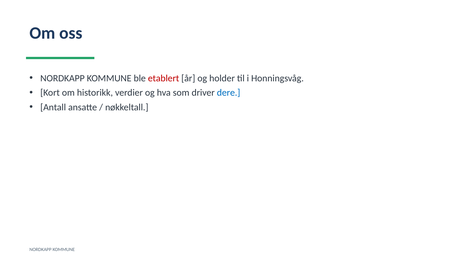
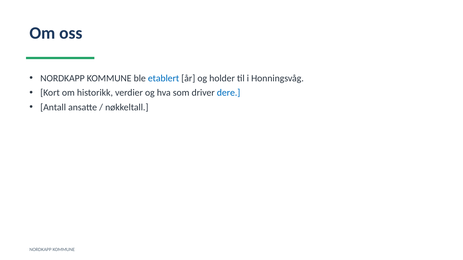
etablert colour: red -> blue (164, 78)
